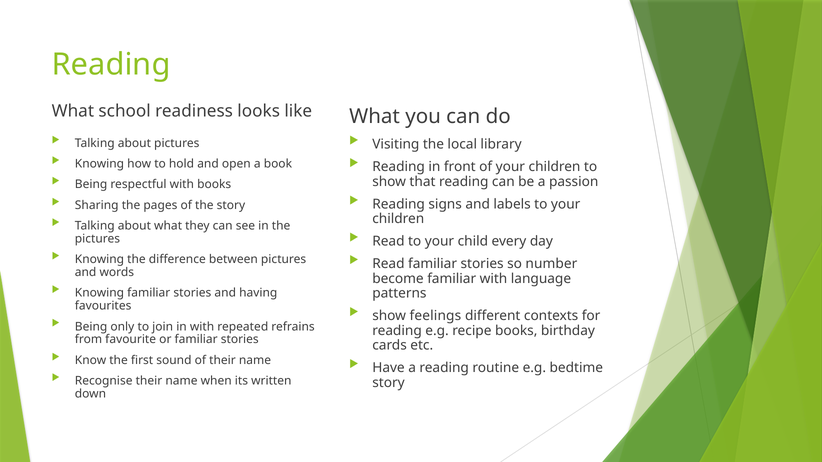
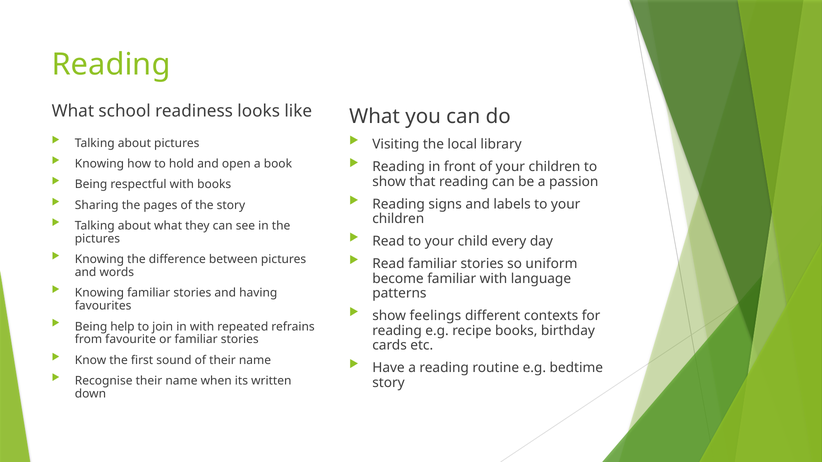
number: number -> uniform (551, 264)
only: only -> help (122, 327)
